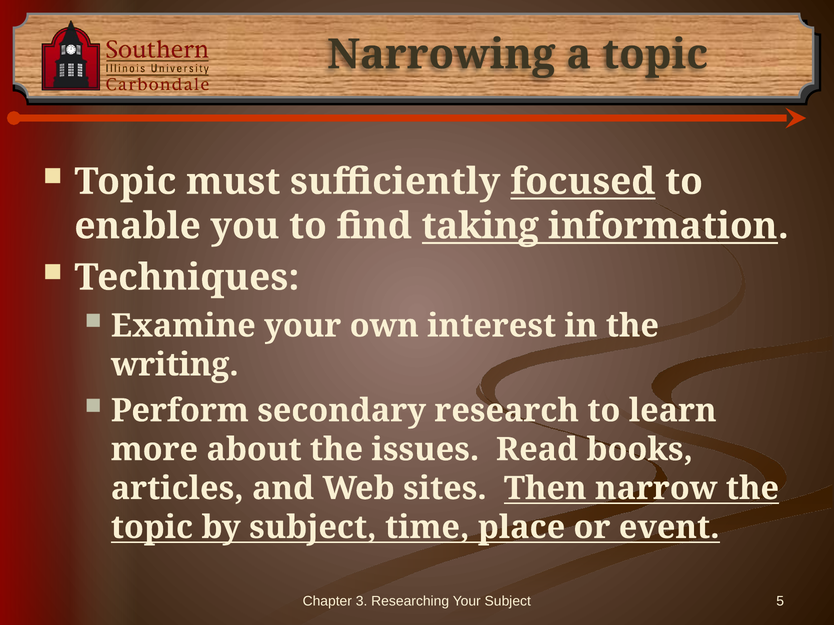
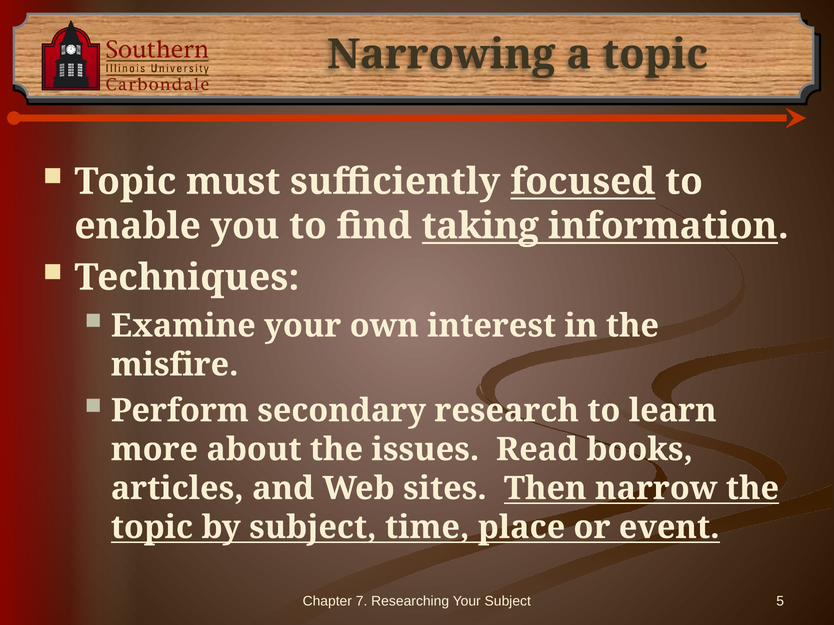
writing: writing -> misfire (175, 365)
3: 3 -> 7 (362, 602)
